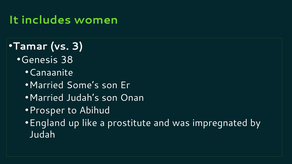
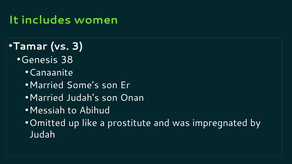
Prosper: Prosper -> Messiah (47, 111)
England: England -> Omitted (47, 123)
